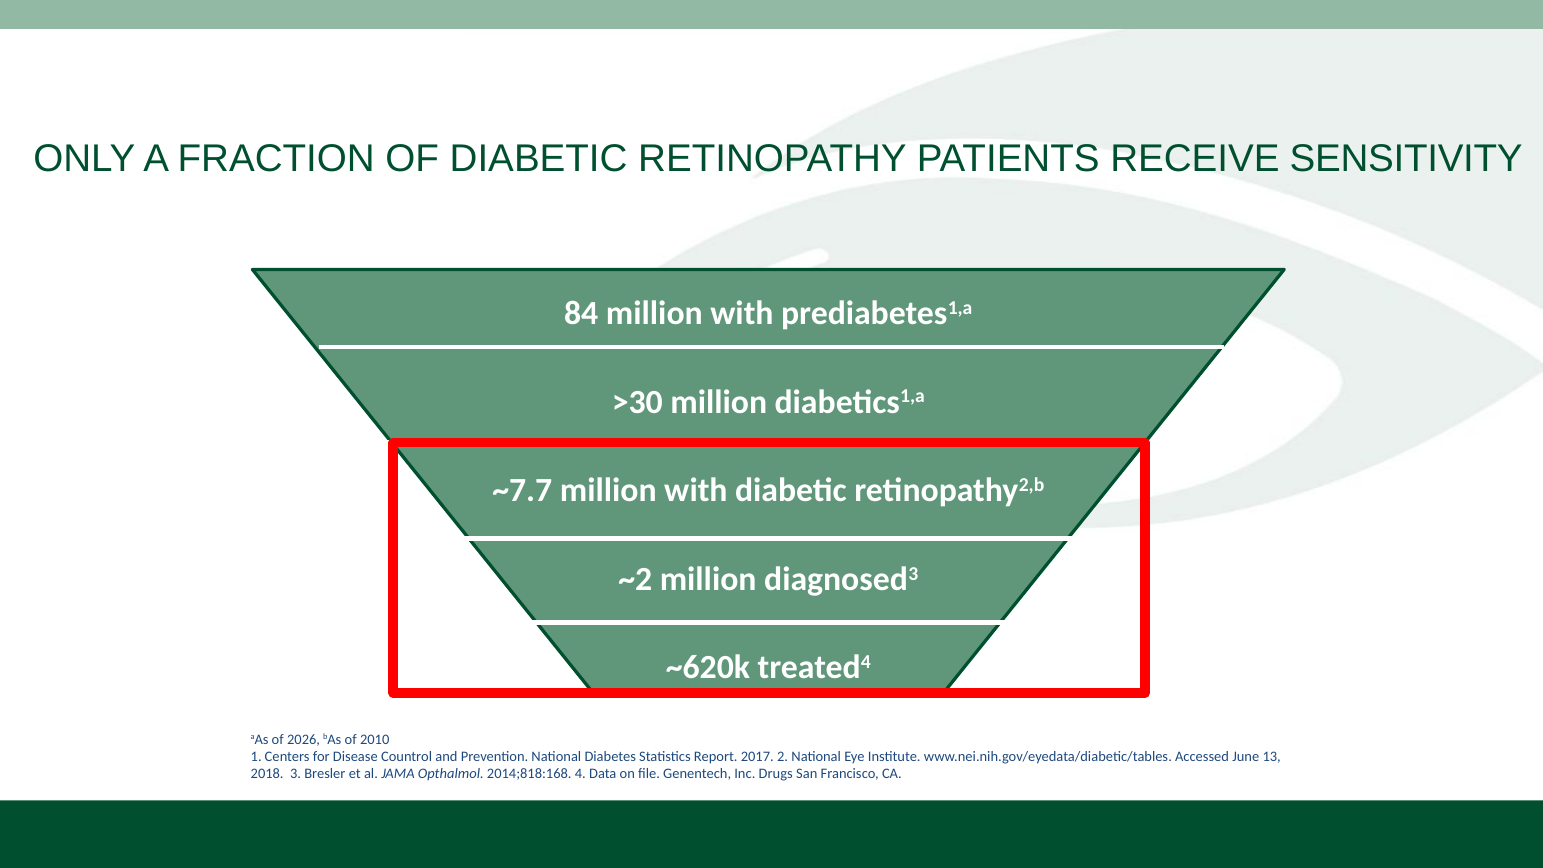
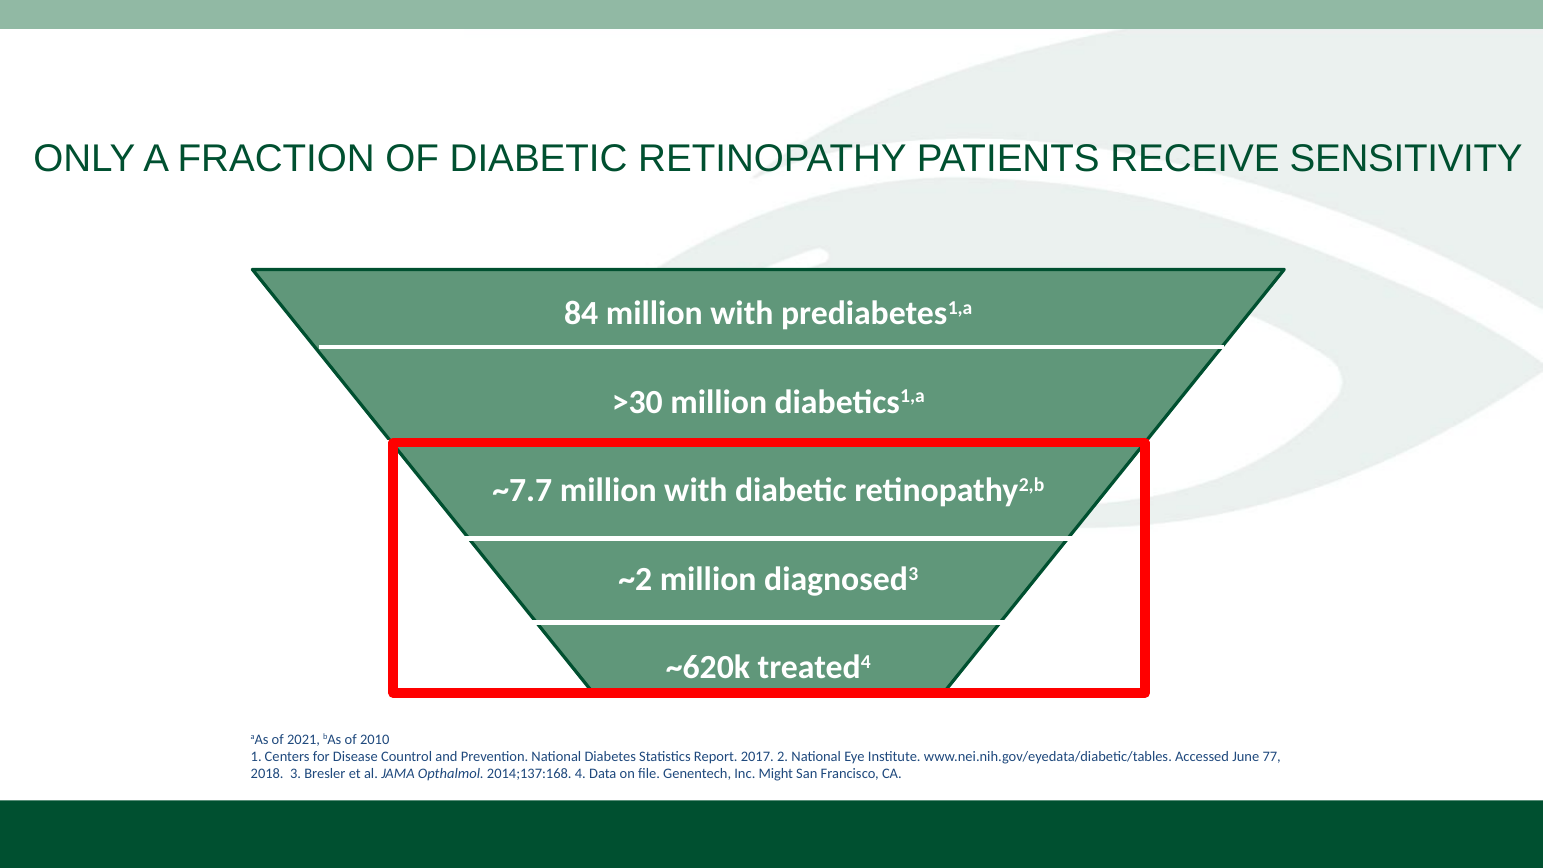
2026: 2026 -> 2021 (304, 739)
13: 13 -> 77 (1272, 757)
2014;818:168: 2014;818:168 -> 2014;137:168 (529, 774)
Drugs: Drugs -> Might (776, 774)
